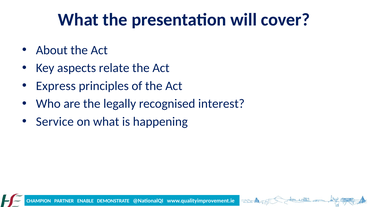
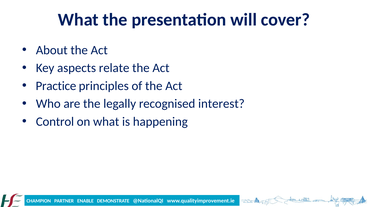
Express: Express -> Practice (56, 86)
Service: Service -> Control (55, 122)
